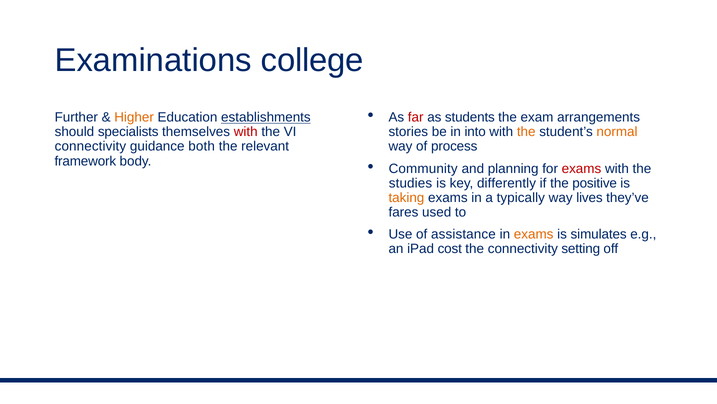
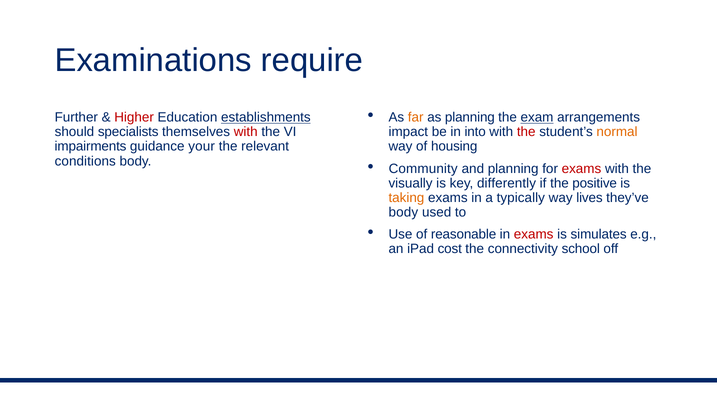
college: college -> require (312, 60)
far colour: red -> orange (416, 117)
as students: students -> planning (470, 117)
exam underline: none -> present (537, 117)
Higher colour: orange -> red (134, 117)
stories: stories -> impact (408, 132)
the colour: orange -> red (526, 132)
connectivity: connectivity -> impairments (91, 146)
both: both -> your (202, 146)
process: process -> housing (454, 146)
framework: framework -> conditions (85, 161)
studies: studies -> visually (411, 183)
fares: fares -> body (403, 212)
assistance: assistance -> reasonable (464, 234)
exams colour: orange -> red (534, 234)
setting: setting -> school (581, 248)
